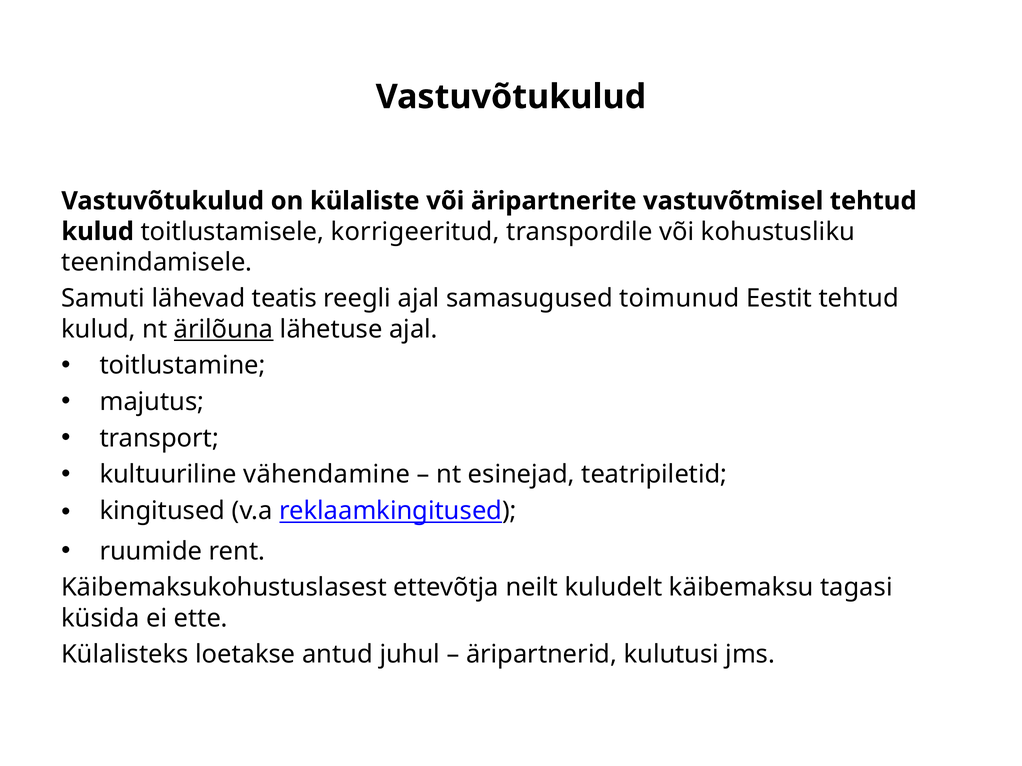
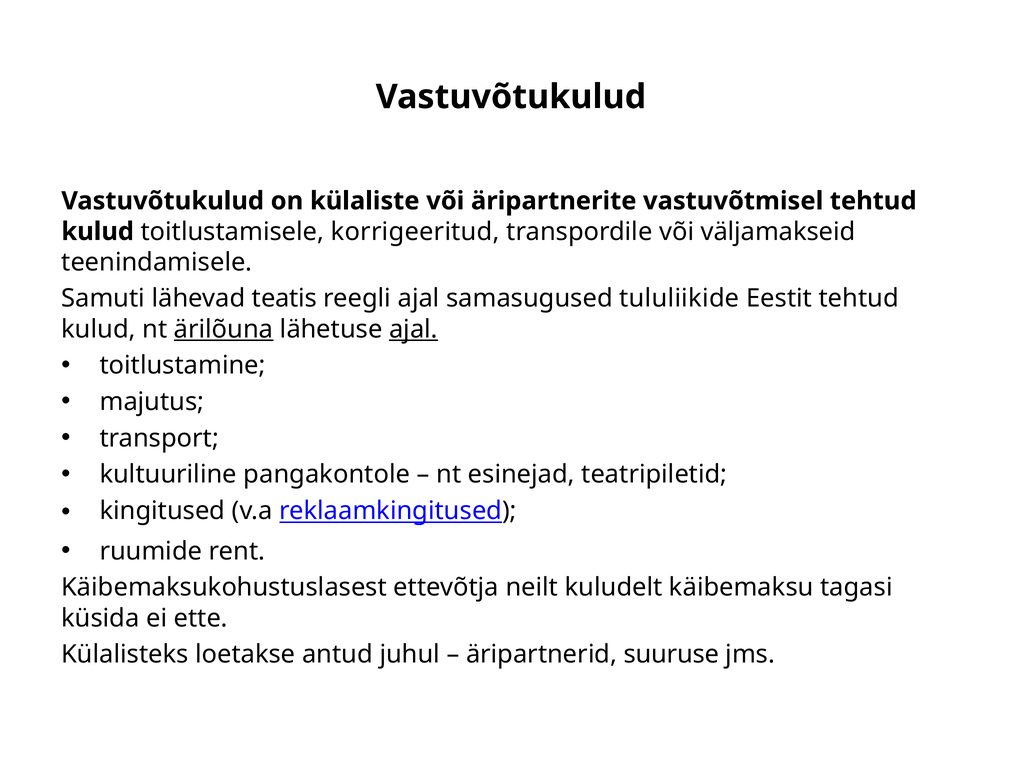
kohustusliku: kohustusliku -> väljamakseid (778, 232)
toimunud: toimunud -> tululiikide (679, 299)
ajal underline: none -> present (413, 329)
vähendamine: vähendamine -> pangakontole (327, 475)
kulutusi: kulutusi -> suuruse (671, 655)
